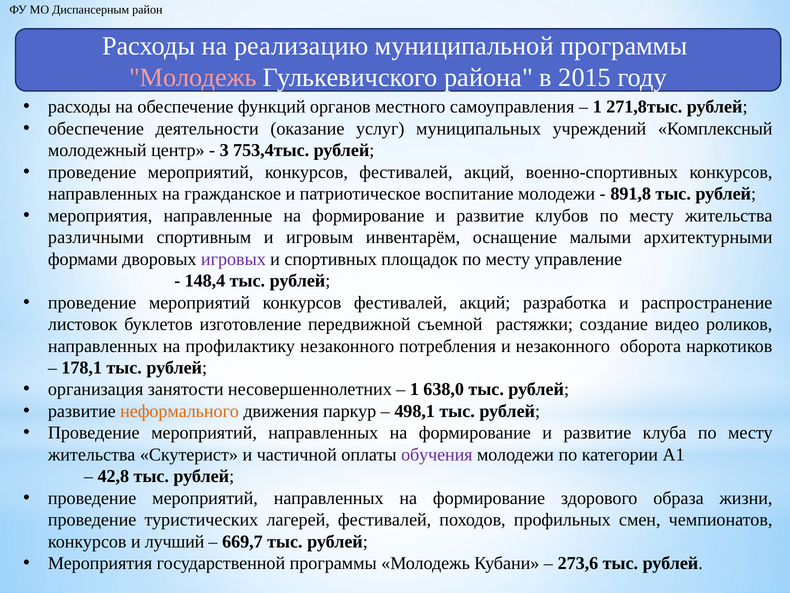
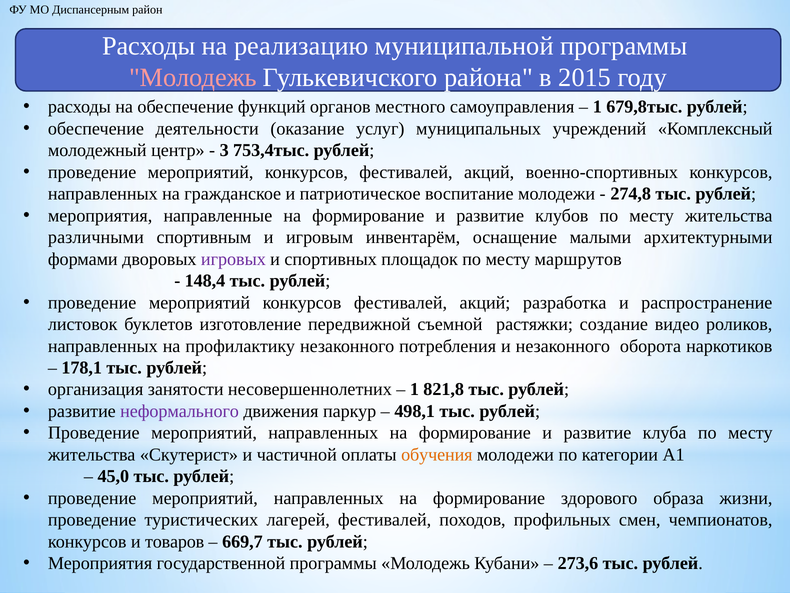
271,8тыс: 271,8тыс -> 679,8тыс (644, 107)
891,8: 891,8 -> 274,8 (631, 194)
управление: управление -> маршрутов (578, 259)
638,0: 638,0 -> 821,8 (444, 389)
неформального colour: orange -> purple (180, 411)
обучения colour: purple -> orange (437, 454)
42,8: 42,8 -> 45,0 (113, 476)
лучший: лучший -> товаров (175, 541)
